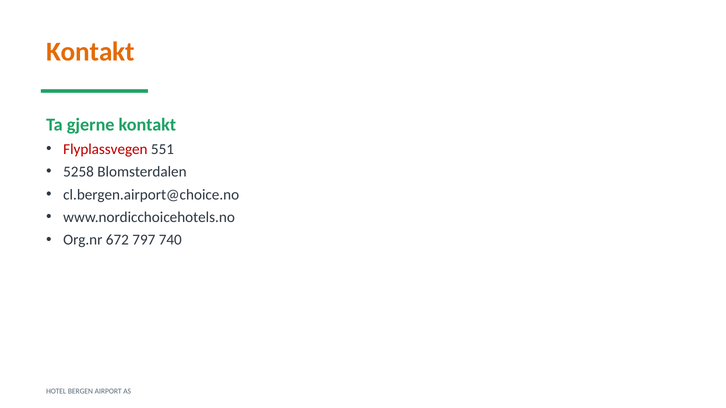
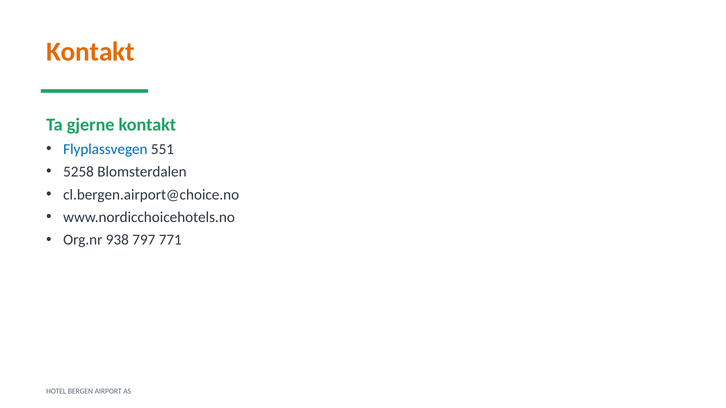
Flyplassvegen colour: red -> blue (105, 149)
672: 672 -> 938 (117, 240)
740: 740 -> 771 (170, 240)
